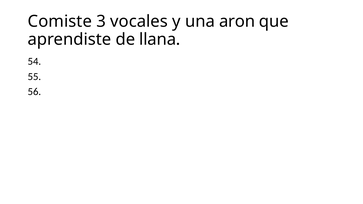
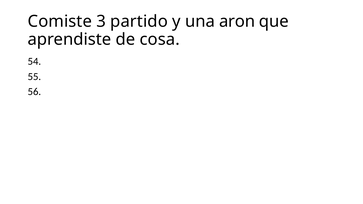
vocales: vocales -> partido (139, 22)
llana: llana -> cosa (160, 39)
